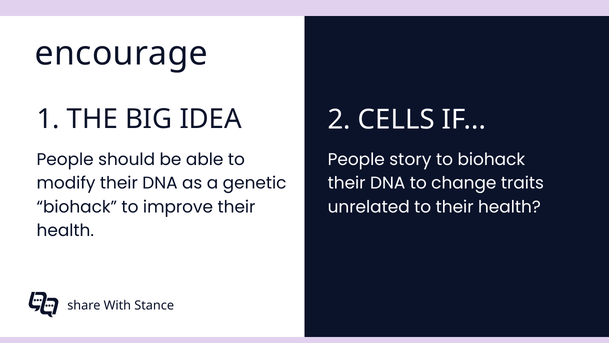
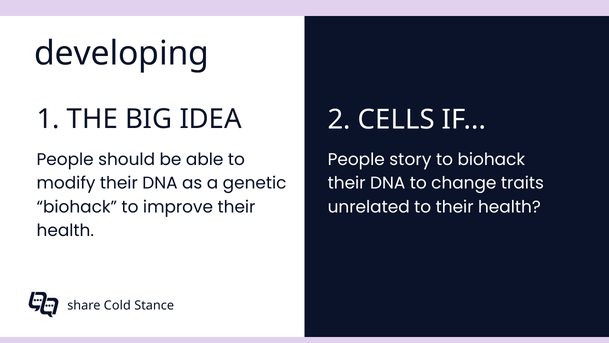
encourage: encourage -> developing (122, 53)
With: With -> Cold (117, 305)
